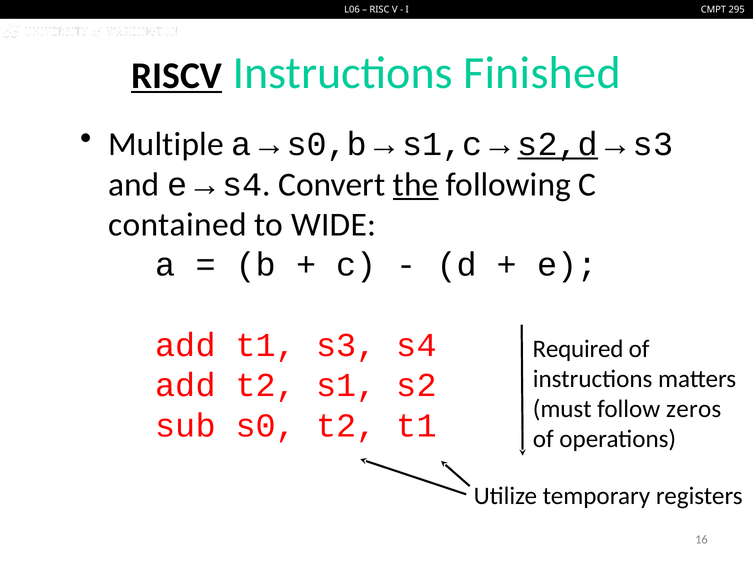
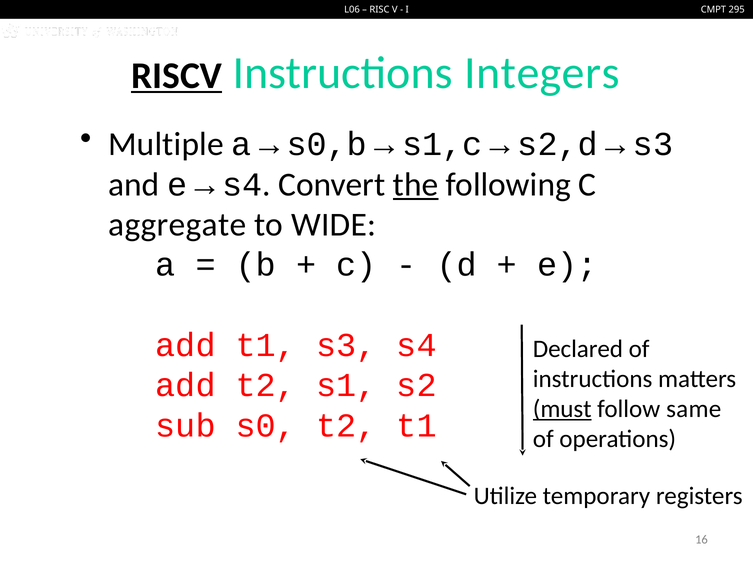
Finished: Finished -> Integers (542, 73)
s2,d underline: present -> none (558, 144)
contained: contained -> aggregate (177, 225)
Required: Required -> Declared (578, 349)
must underline: none -> present (562, 409)
zeros: zeros -> same (694, 409)
